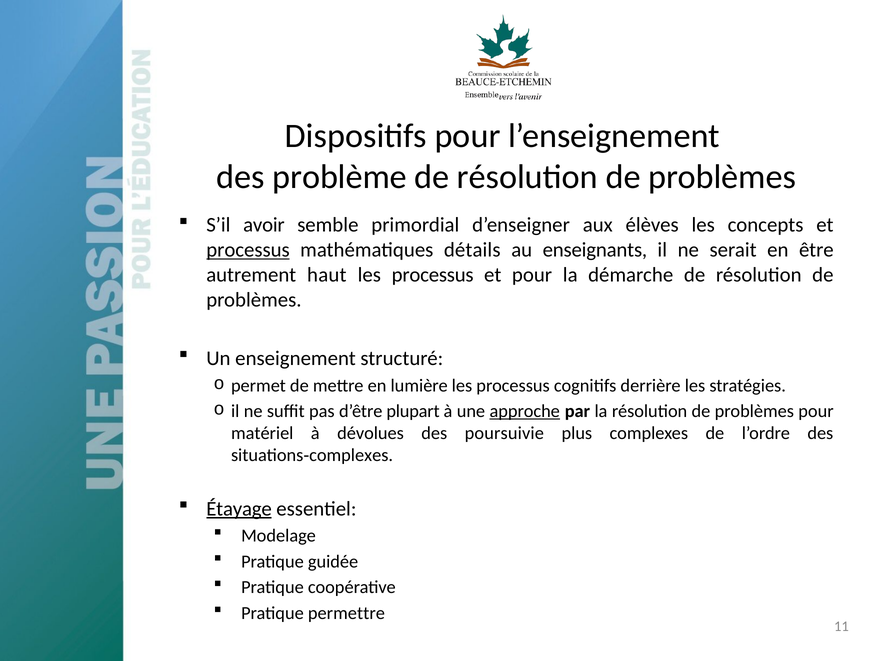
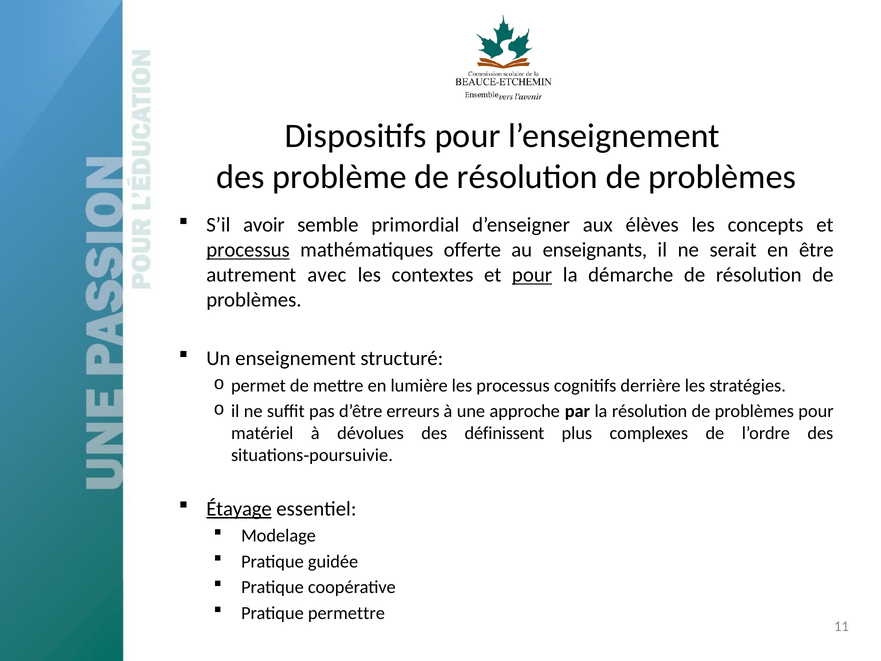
détails: détails -> offerte (472, 250)
haut: haut -> avec (327, 275)
processus: processus -> contextes (433, 275)
pour underline: none -> present (532, 275)
plupart: plupart -> erreurs (413, 411)
approche underline: present -> none (525, 411)
poursuivie: poursuivie -> définissent (504, 433)
complexes: complexes -> poursuivie (351, 455)
